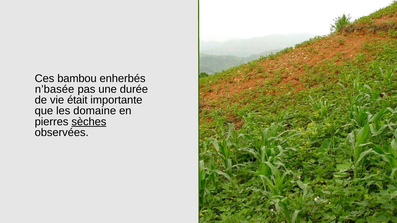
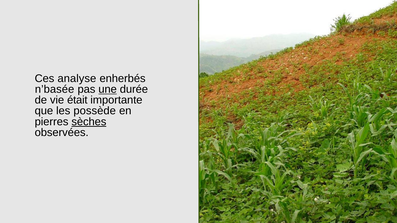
bambou: bambou -> analyse (77, 79)
une underline: none -> present (108, 89)
domaine: domaine -> possède (95, 111)
